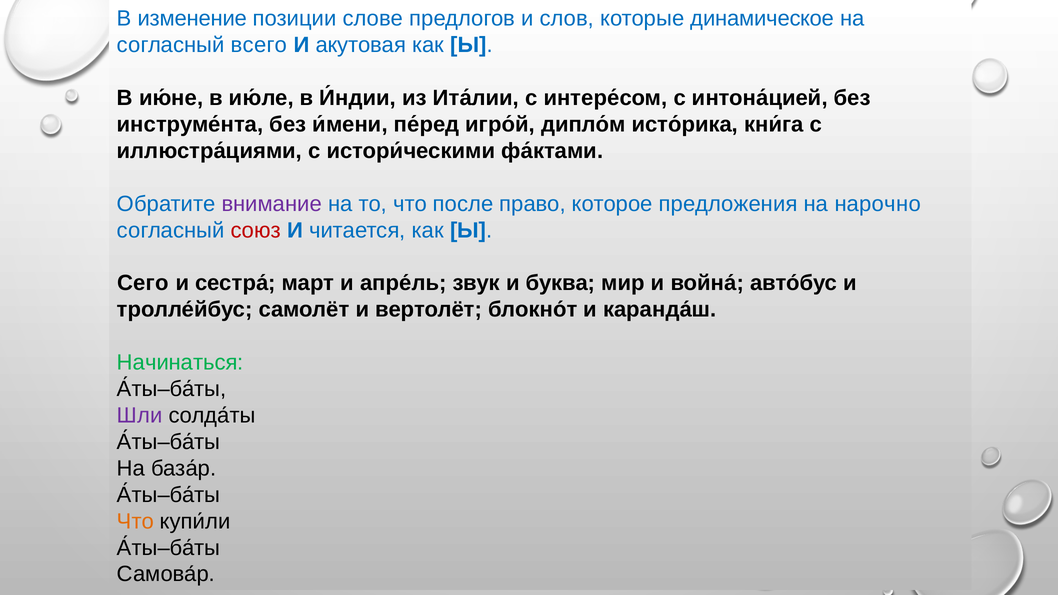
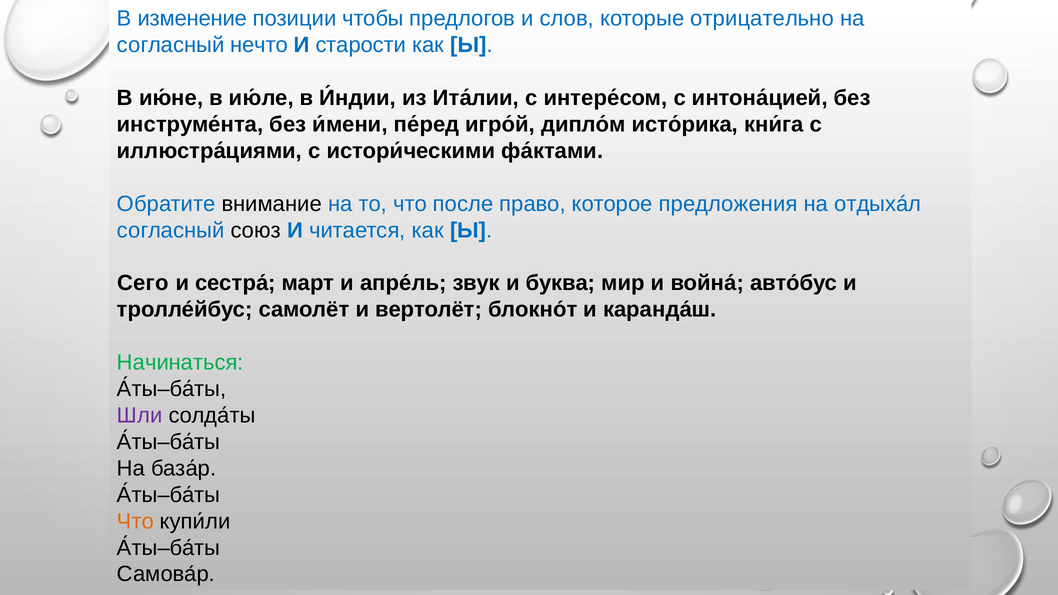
слове: слове -> чтобы (373, 19)
динамическое: динамическое -> отрицательно (762, 19)
всего: всего -> нечто (259, 45)
акутовая: акутовая -> старости (361, 45)
внимание colour: purple -> black (272, 204)
нарочно: нарочно -> отдыхáл (878, 204)
союз colour: red -> black (256, 230)
